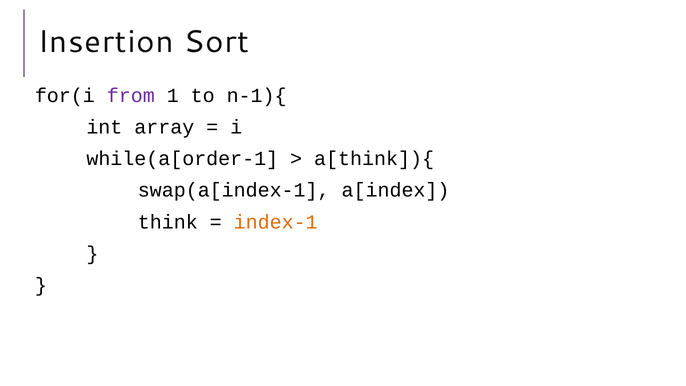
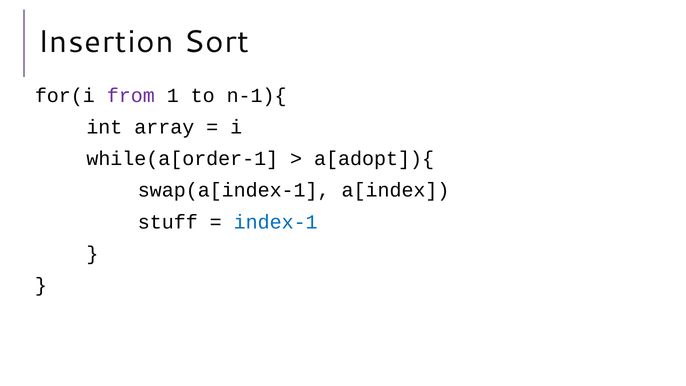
a[think]){: a[think]){ -> a[adopt]){ (374, 159)
think: think -> stuff (168, 222)
index-1 colour: orange -> blue (276, 222)
